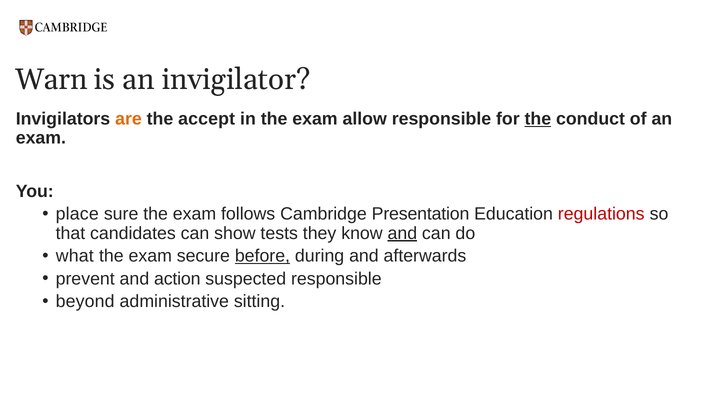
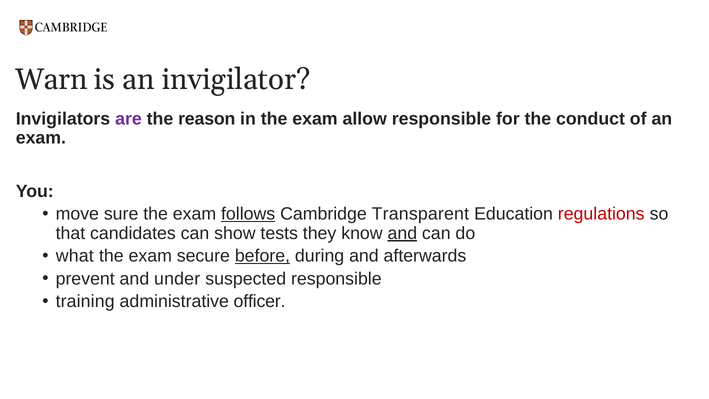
are colour: orange -> purple (128, 119)
accept: accept -> reason (207, 119)
the underline: present -> none (538, 119)
place: place -> move (77, 214)
follows underline: none -> present (248, 214)
Presentation: Presentation -> Transparent (420, 214)
action: action -> under (177, 279)
beyond: beyond -> training (85, 301)
sitting: sitting -> officer (260, 301)
